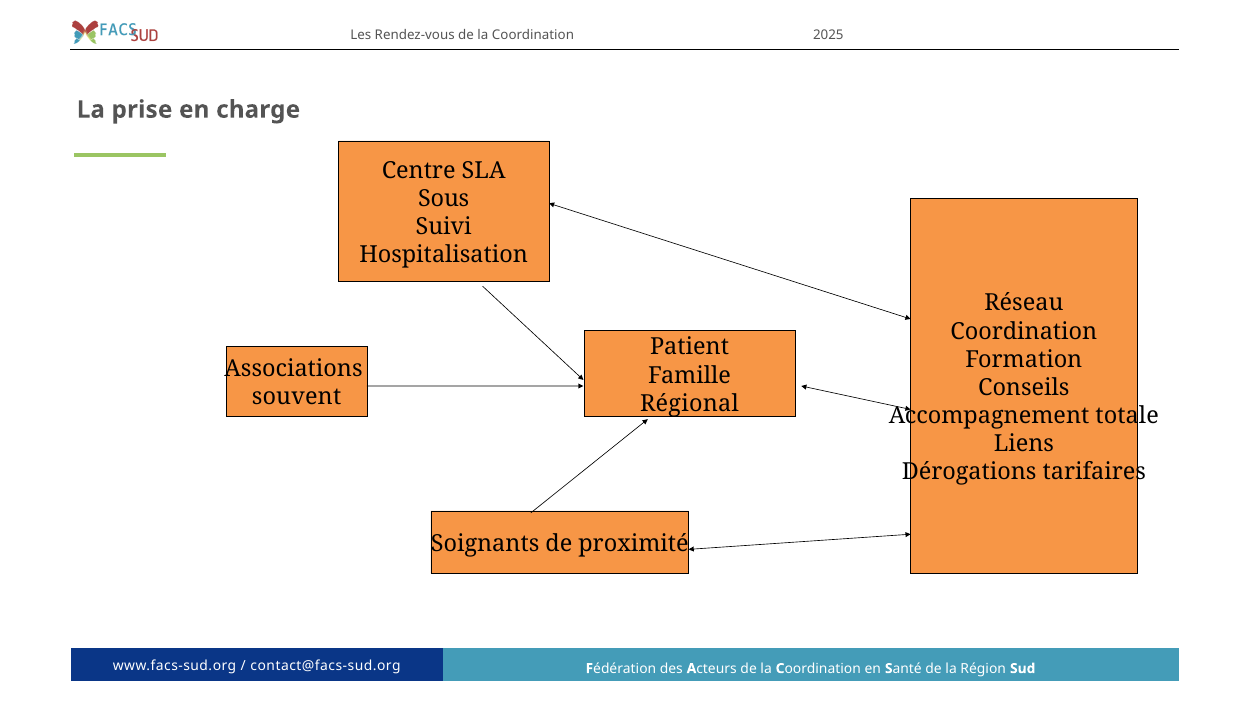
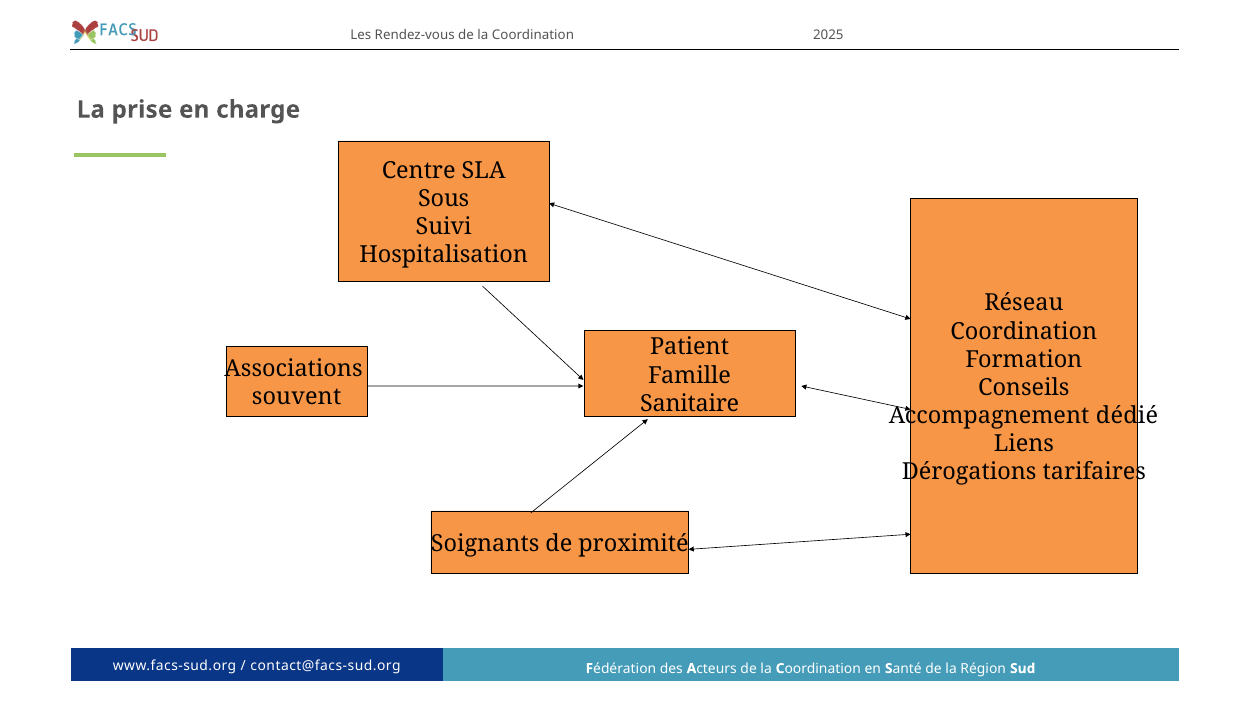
Régional: Régional -> Sanitaire (690, 403)
totale: totale -> dédié (1127, 416)
